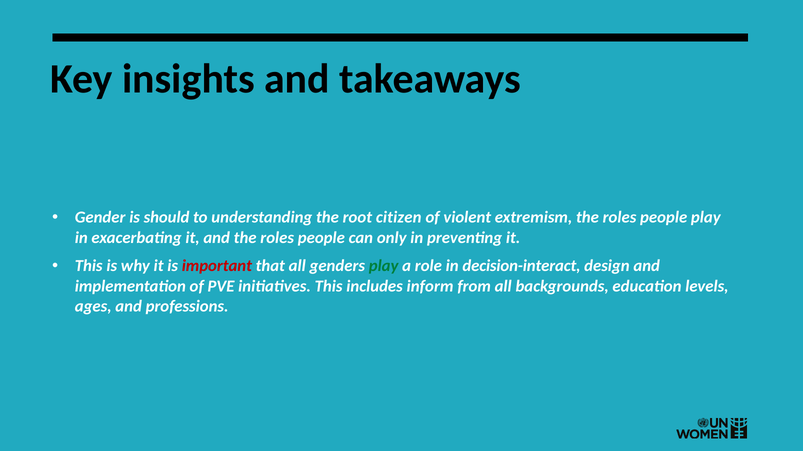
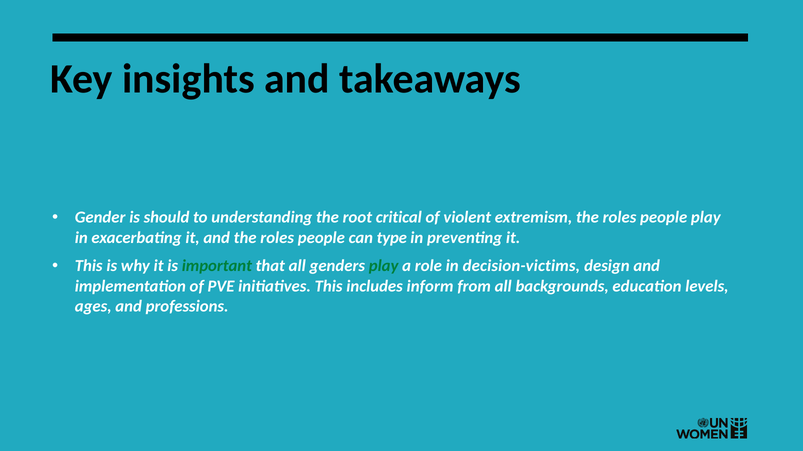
citizen: citizen -> critical (399, 218)
only: only -> type (392, 238)
important colour: red -> green (217, 266)
decision-interact: decision-interact -> decision-victims (521, 266)
